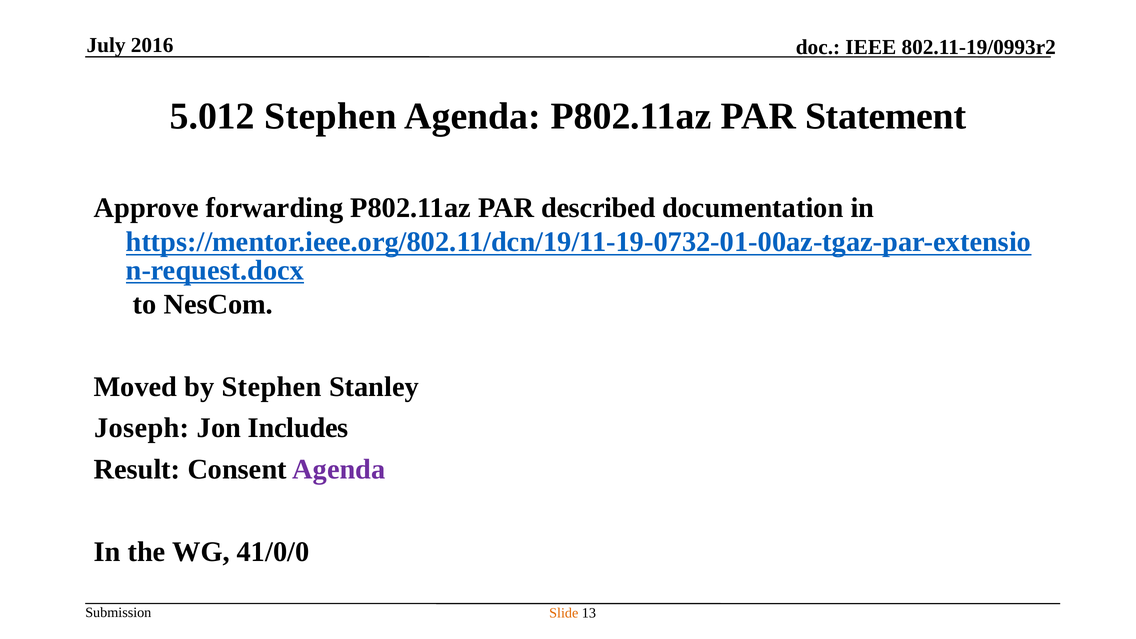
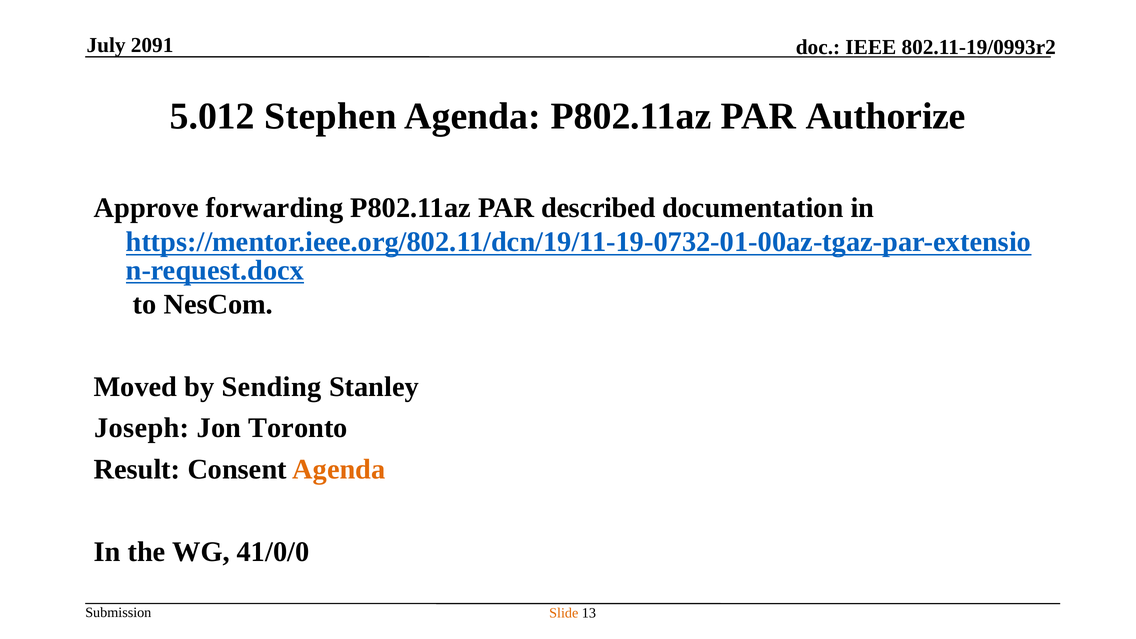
2016: 2016 -> 2091 (152, 45)
Statement: Statement -> Authorize (886, 116)
by Stephen: Stephen -> Sending (272, 387)
Includes: Includes -> Toronto (298, 428)
Agenda colour: purple -> orange (339, 469)
